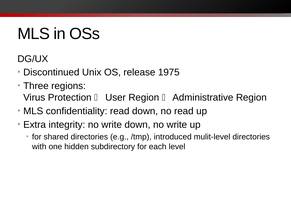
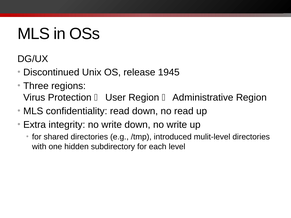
1975: 1975 -> 1945 (169, 72)
